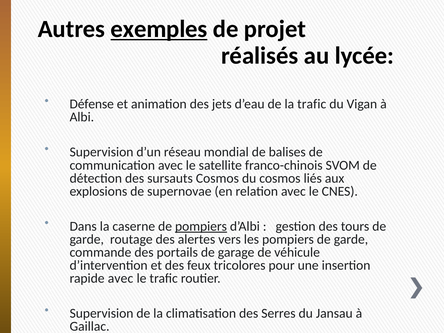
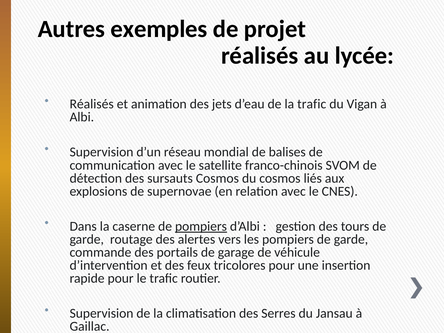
exemples underline: present -> none (159, 29)
Défense: Défense -> Réalisés (92, 104)
rapide avec: avec -> pour (121, 278)
